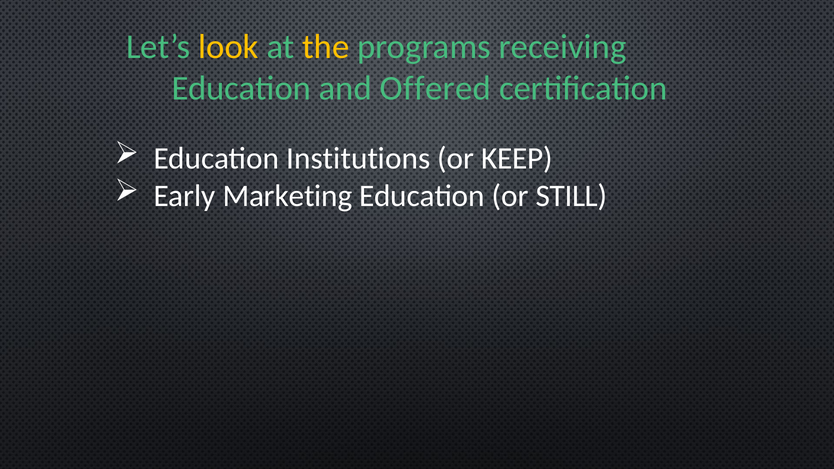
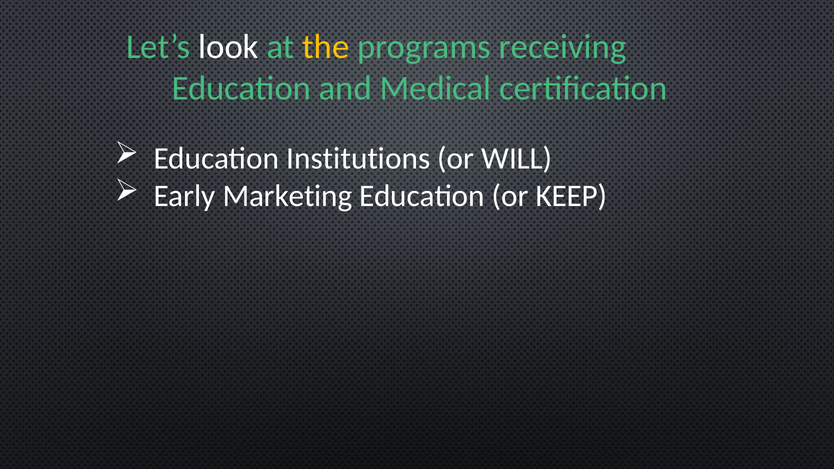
look colour: yellow -> white (229, 47)
Offered: Offered -> Medical (436, 88)
KEEP: KEEP -> WILL (517, 159)
STILL: STILL -> KEEP (571, 196)
